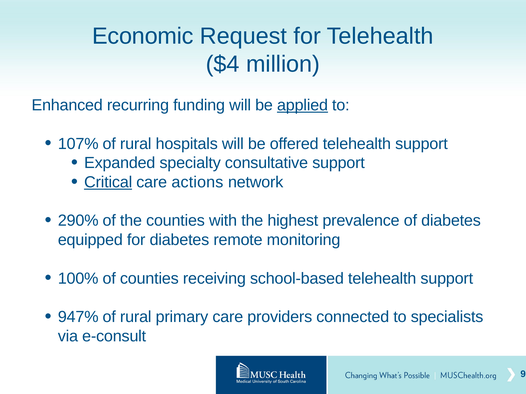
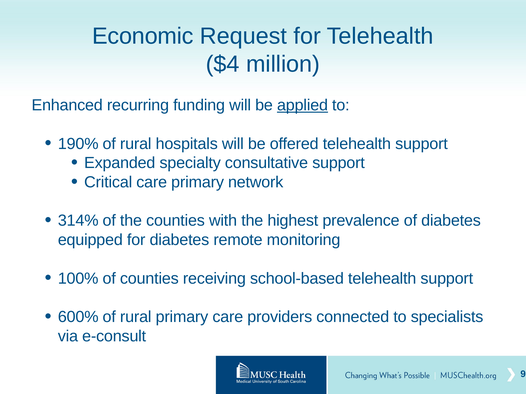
107%: 107% -> 190% (78, 144)
Critical underline: present -> none (108, 182)
care actions: actions -> primary (198, 182)
290%: 290% -> 314% (78, 221)
947%: 947% -> 600% (78, 317)
